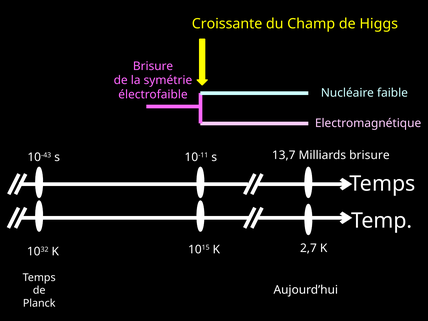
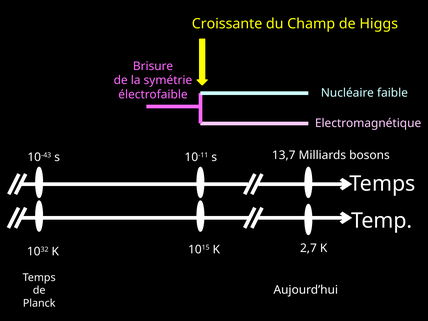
Milliards brisure: brisure -> bosons (369, 155)
